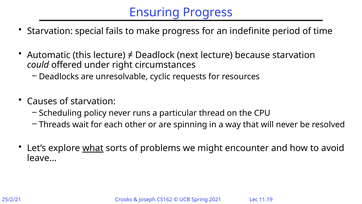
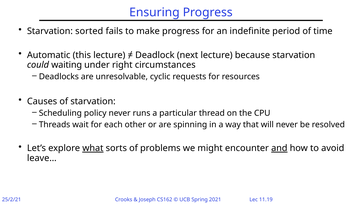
special: special -> sorted (89, 31)
offered: offered -> waiting (67, 65)
and underline: none -> present (279, 148)
